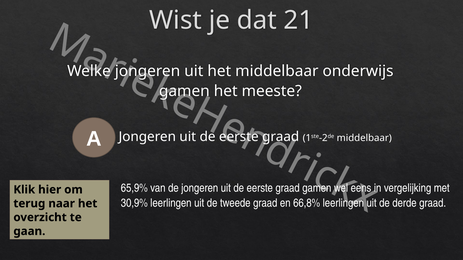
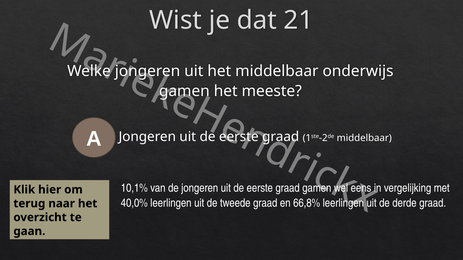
65,9%: 65,9% -> 10,1% (134, 188)
30,9%: 30,9% -> 40,0% (134, 203)
